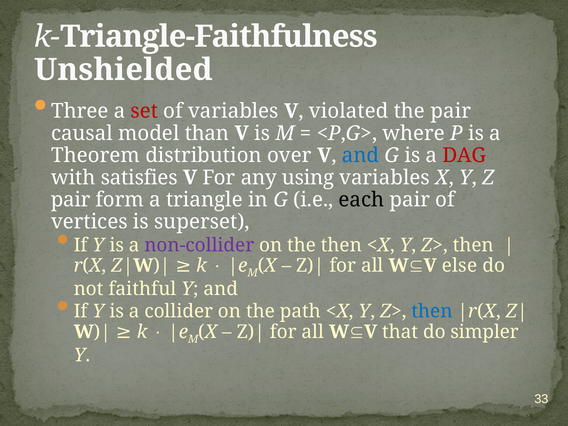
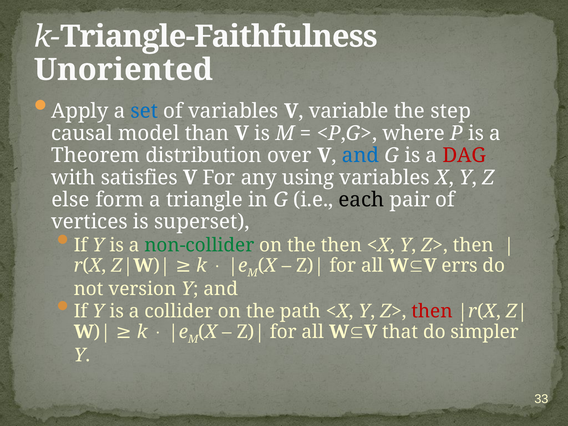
Unshielded: Unshielded -> Unoriented (123, 70)
Three: Three -> Apply (80, 111)
set colour: red -> blue (144, 111)
violated: violated -> variable (349, 111)
the pair: pair -> step (451, 111)
pair: pair -> else (70, 200)
non-collider colour: purple -> green (199, 245)
else: else -> errs (460, 266)
faithful: faithful -> version (142, 289)
then colour: blue -> red (432, 311)
